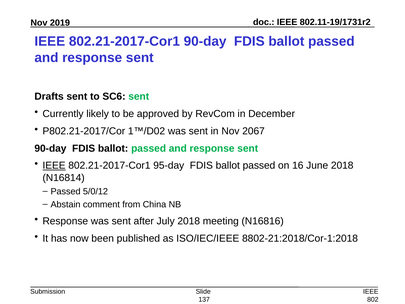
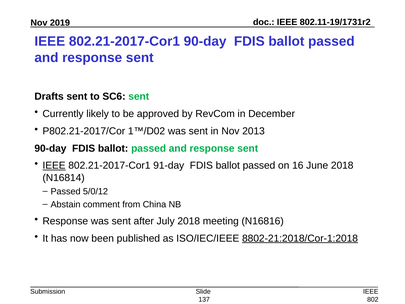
2067: 2067 -> 2013 (254, 131)
95-day: 95-day -> 91-day (169, 165)
8802-21:2018/Cor-1:2018 underline: none -> present (300, 238)
